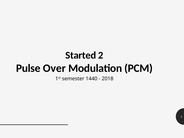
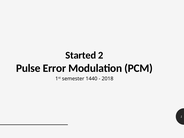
Over: Over -> Error (54, 68)
